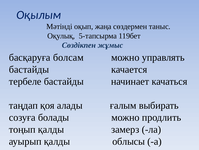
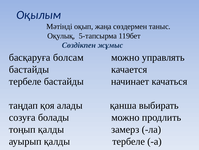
ғалым: ғалым -> қанша (123, 105)
қалды облысы: облысы -> тербеле (129, 141)
